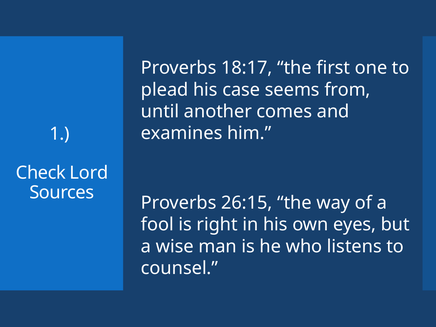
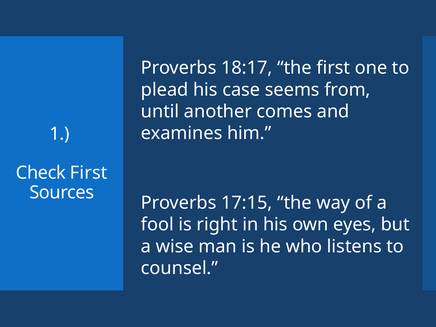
Check Lord: Lord -> First (89, 173)
26:15: 26:15 -> 17:15 (247, 203)
